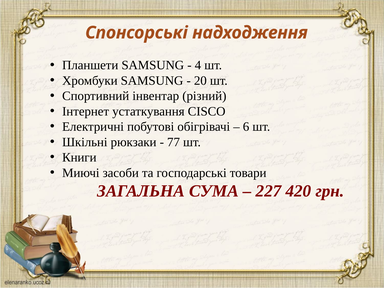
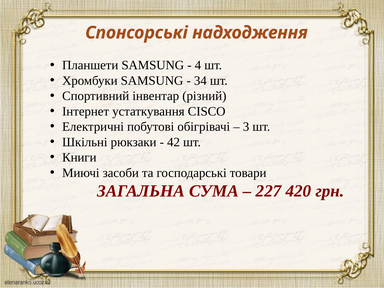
20: 20 -> 34 (200, 81)
6: 6 -> 3 (246, 127)
77: 77 -> 42 (174, 142)
